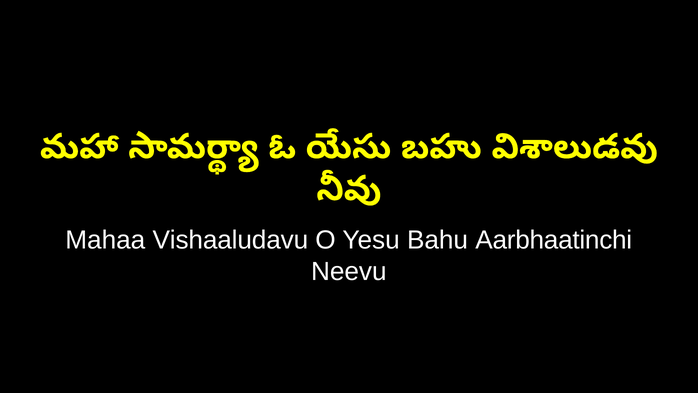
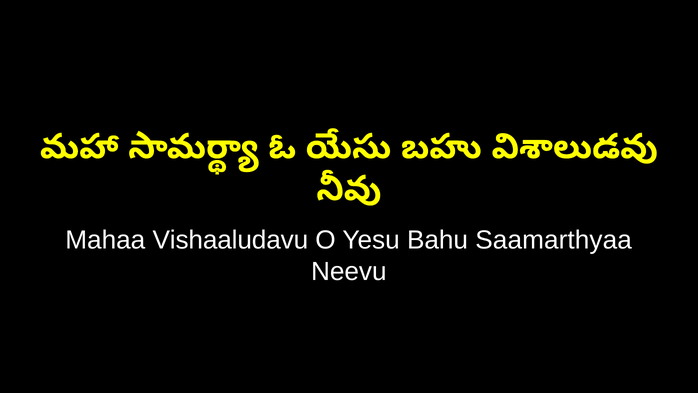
Aarbhaatinchi: Aarbhaatinchi -> Saamarthyaa (554, 240)
